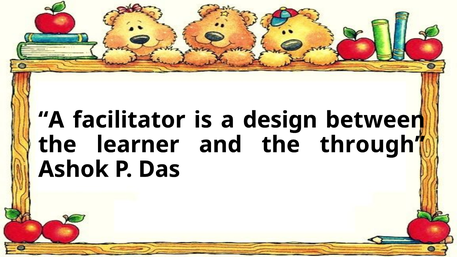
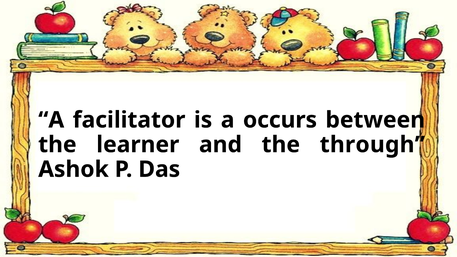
design: design -> occurs (280, 120)
